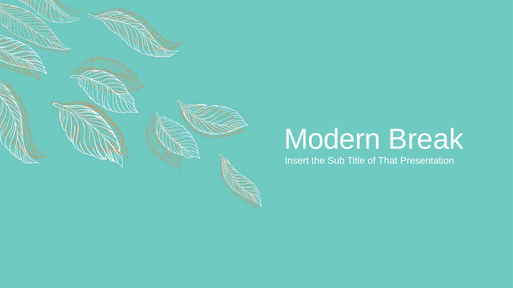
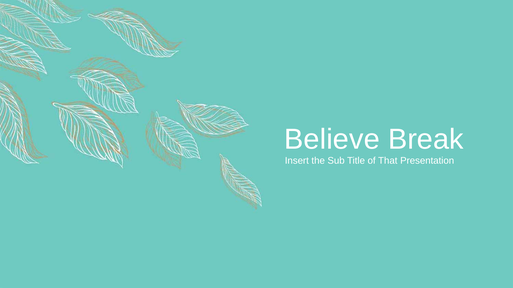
Modern: Modern -> Believe (332, 140)
